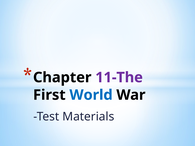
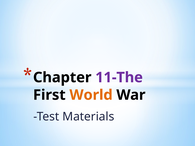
World colour: blue -> orange (91, 95)
